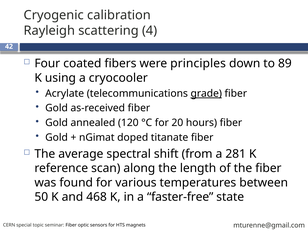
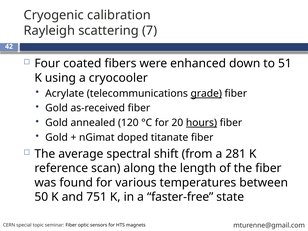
4: 4 -> 7 (150, 31)
principles: principles -> enhanced (198, 63)
89: 89 -> 51 (285, 63)
hours underline: none -> present (201, 123)
468: 468 -> 751 (97, 197)
